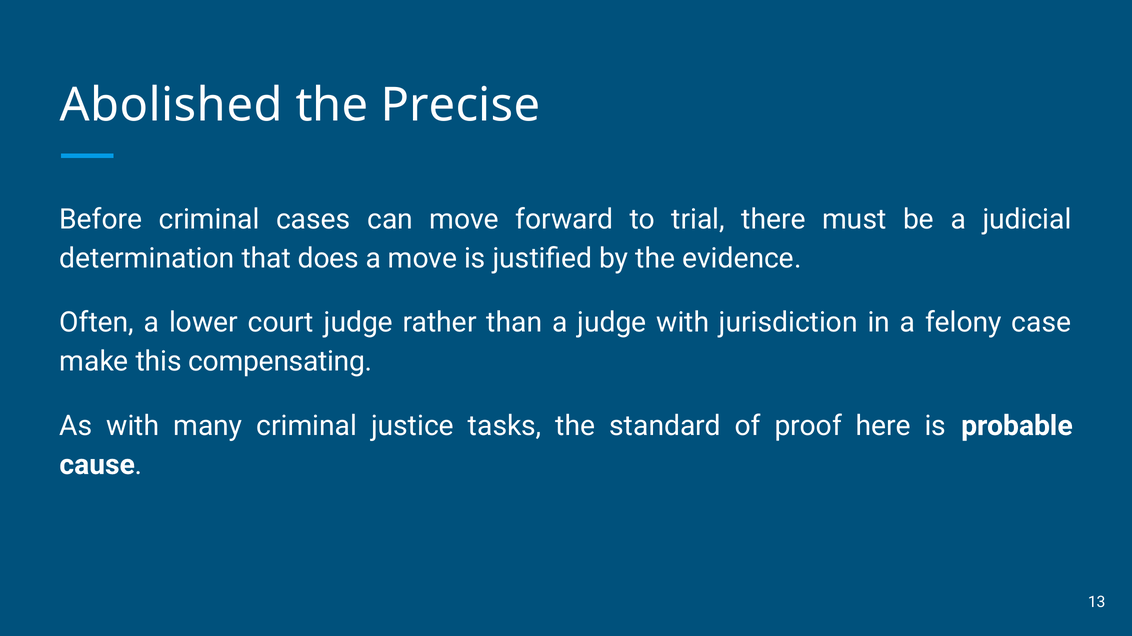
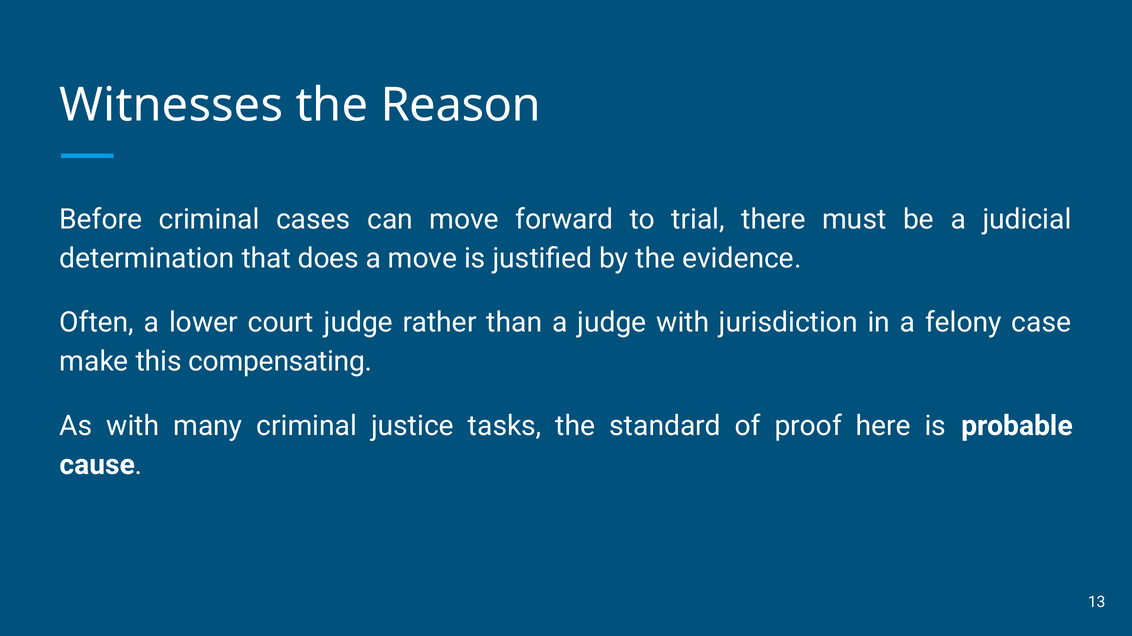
Abolished: Abolished -> Witnesses (171, 105)
Precise: Precise -> Reason (461, 105)
